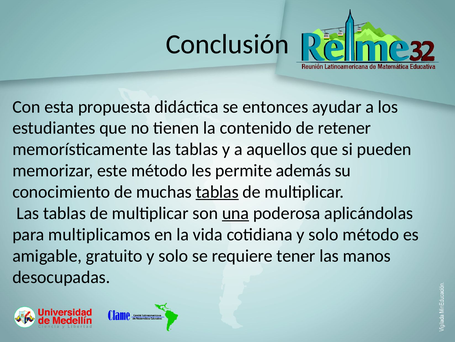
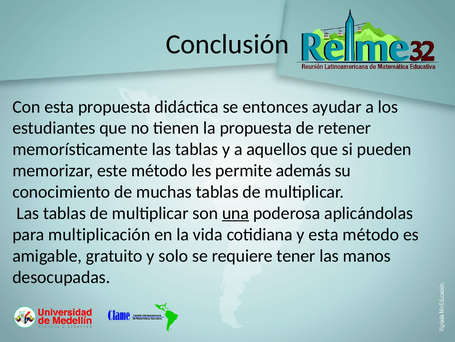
la contenido: contenido -> propuesta (256, 128)
tablas underline: present -> none (217, 192)
multiplicamos: multiplicamos -> multiplicación (99, 234)
cotidiana y solo: solo -> esta (324, 234)
